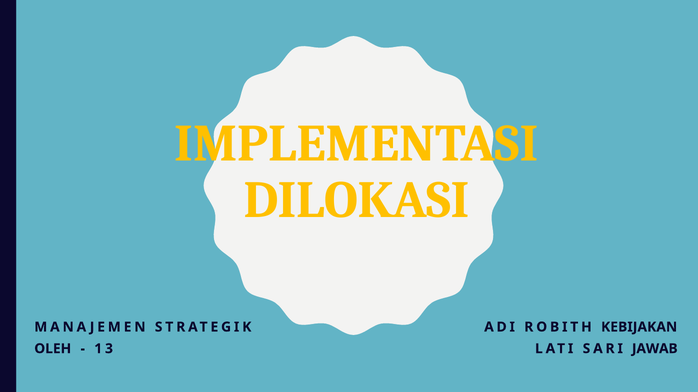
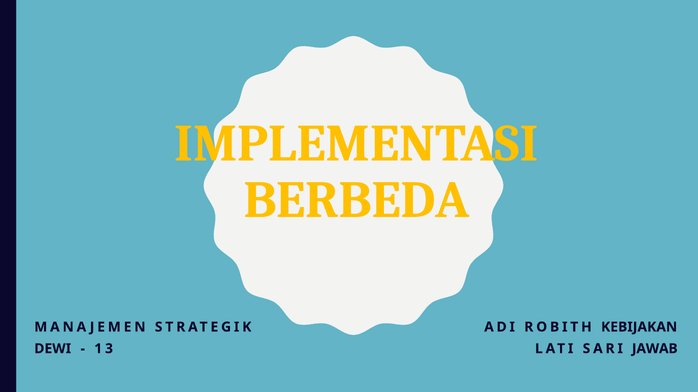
DILOKASI: DILOKASI -> BERBEDA (356, 200)
OLEH: OLEH -> DEWI (53, 349)
